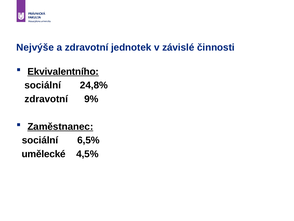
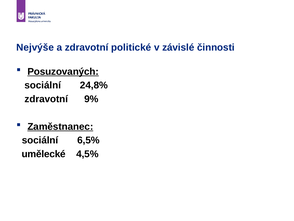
jednotek: jednotek -> politické (131, 47)
Ekvivalentního: Ekvivalentního -> Posuzovaných (63, 71)
